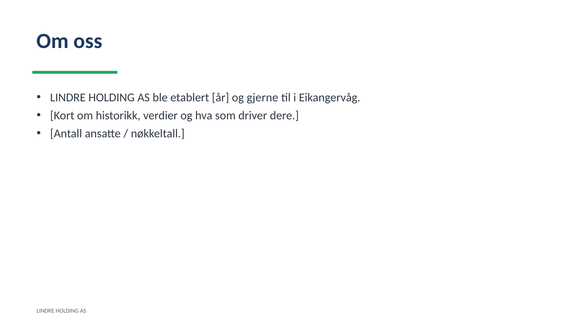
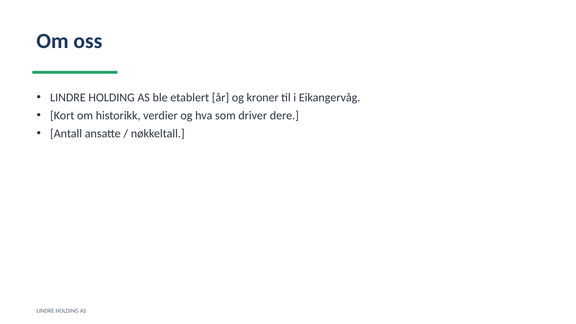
gjerne: gjerne -> kroner (263, 98)
